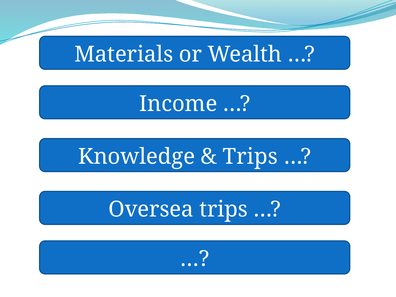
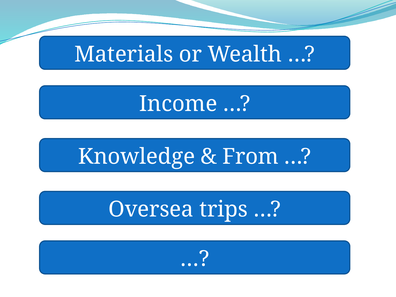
Trips: Trips -> From (250, 157)
